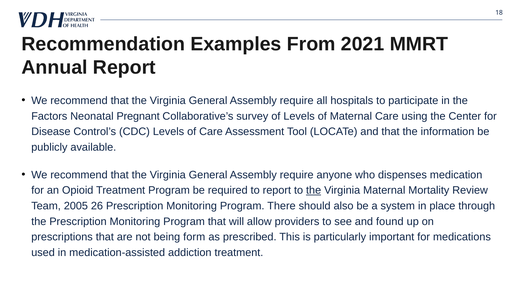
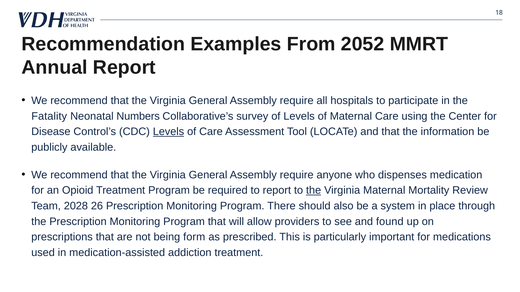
2021: 2021 -> 2052 (363, 44)
Factors: Factors -> Fatality (49, 116)
Pregnant: Pregnant -> Numbers (138, 116)
Levels underline: none -> present (168, 132)
2005: 2005 -> 2028 (76, 206)
